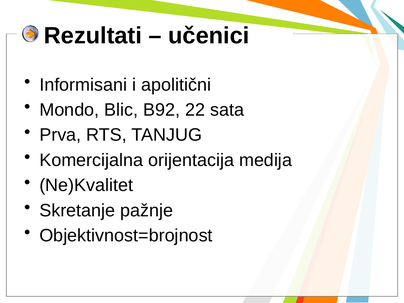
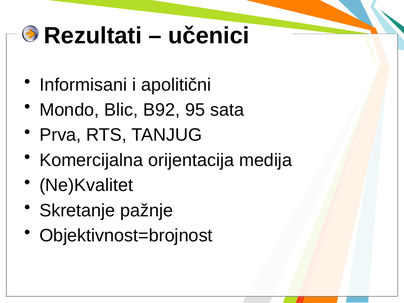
22: 22 -> 95 (195, 110)
